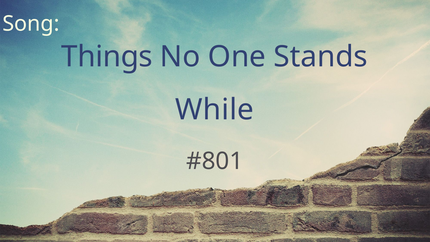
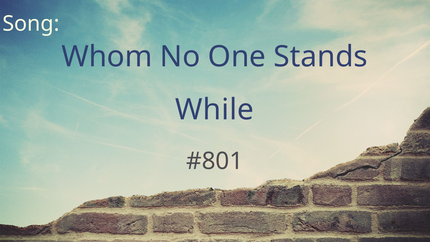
Things: Things -> Whom (107, 57)
